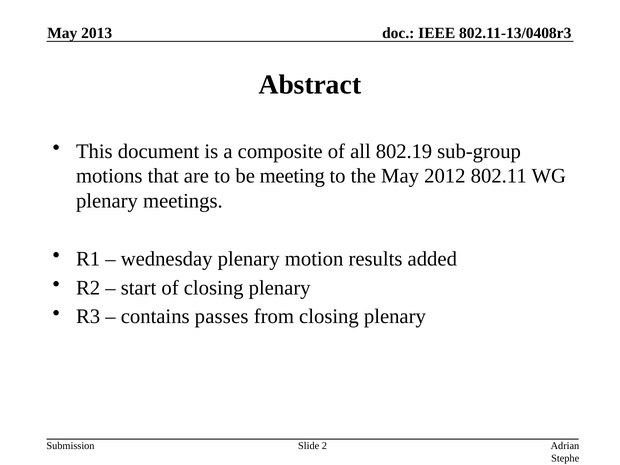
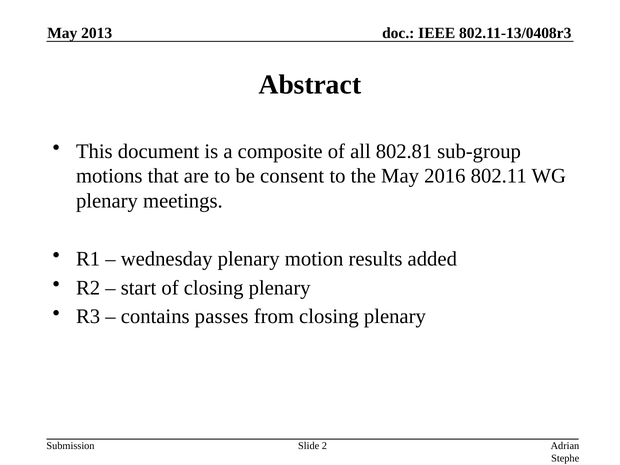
802.19: 802.19 -> 802.81 (404, 151)
meeting: meeting -> consent (292, 176)
2012: 2012 -> 2016 (445, 176)
